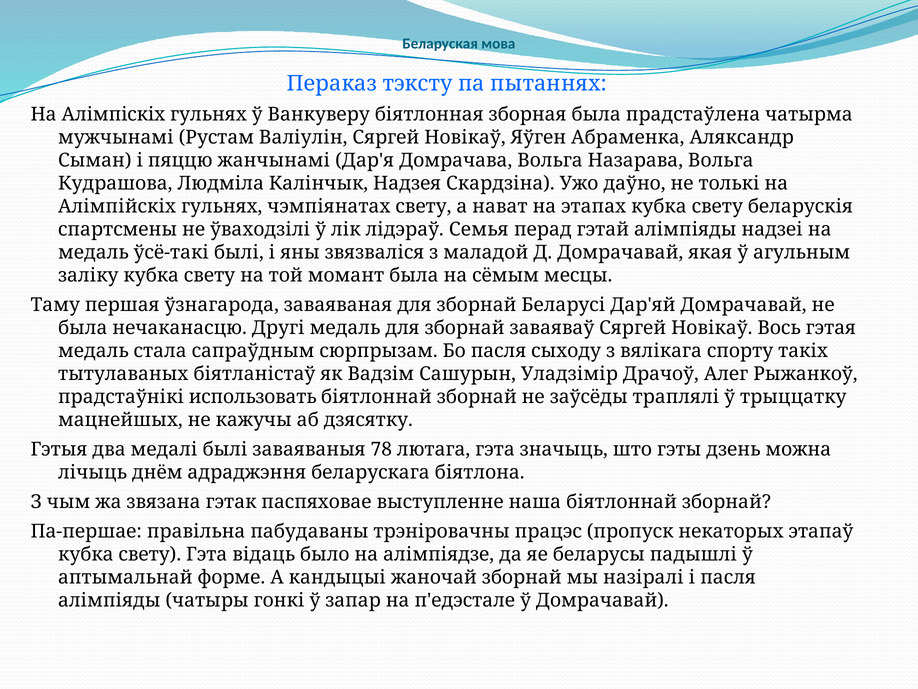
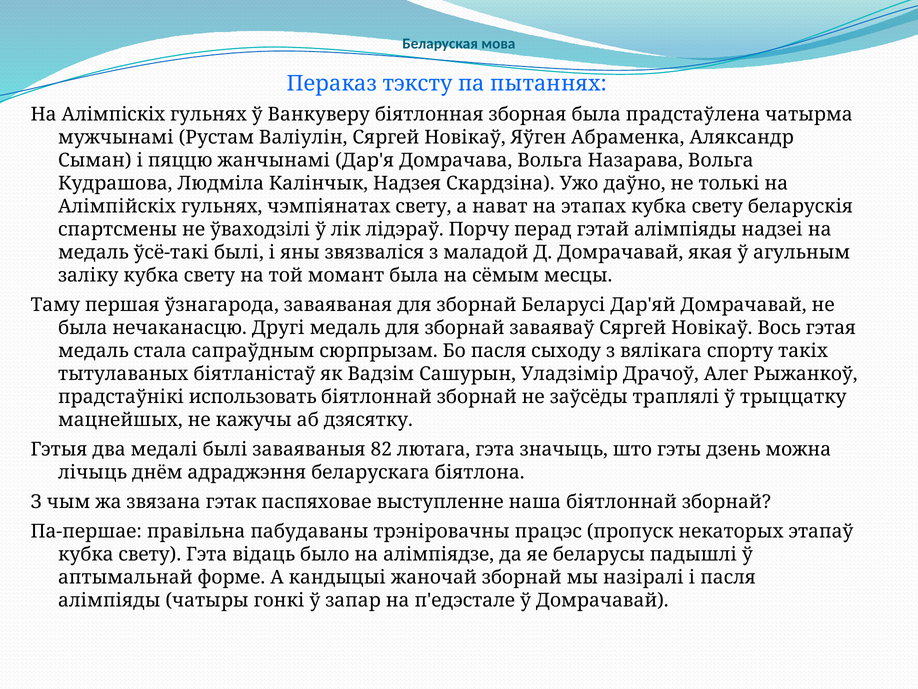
Семья: Семья -> Порчу (479, 229)
78: 78 -> 82 (381, 449)
